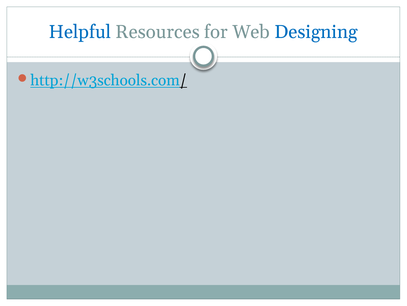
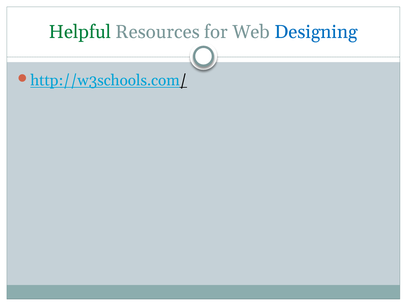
Helpful colour: blue -> green (80, 32)
